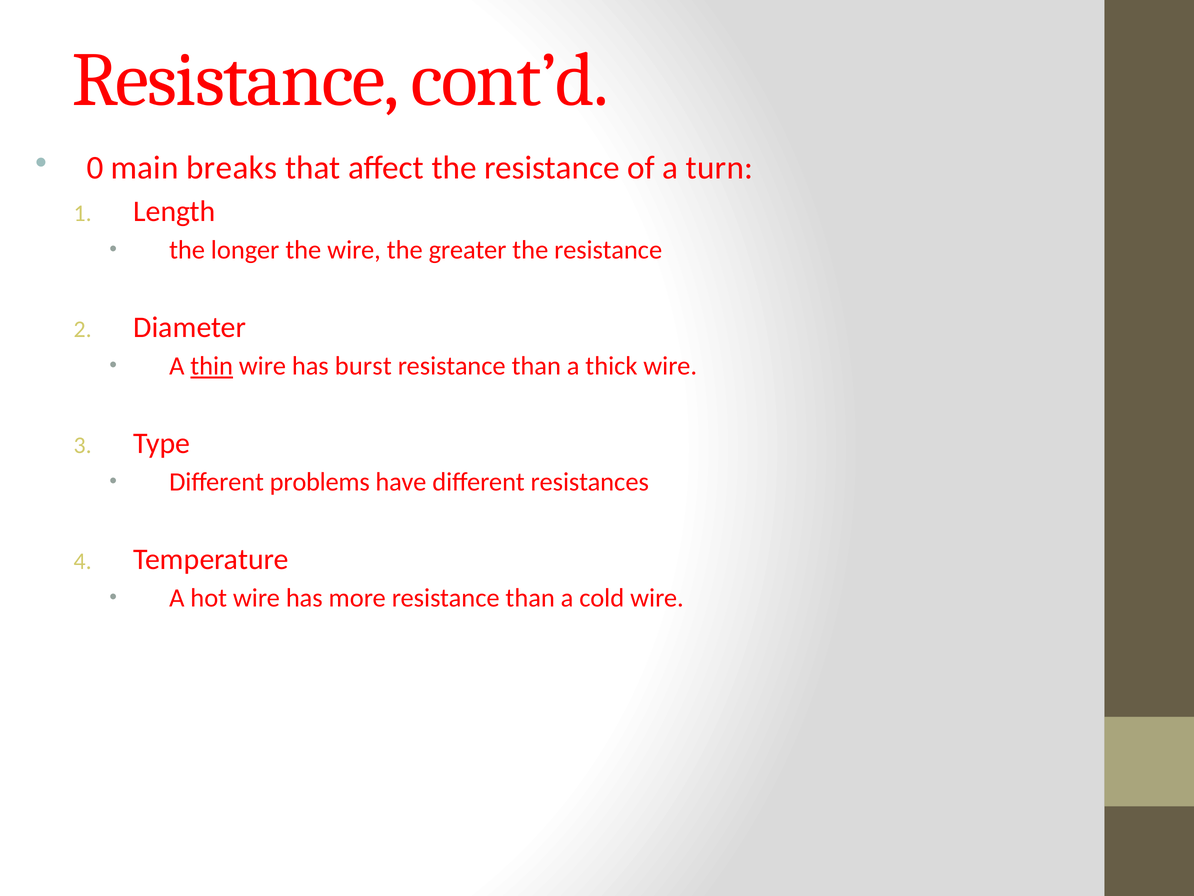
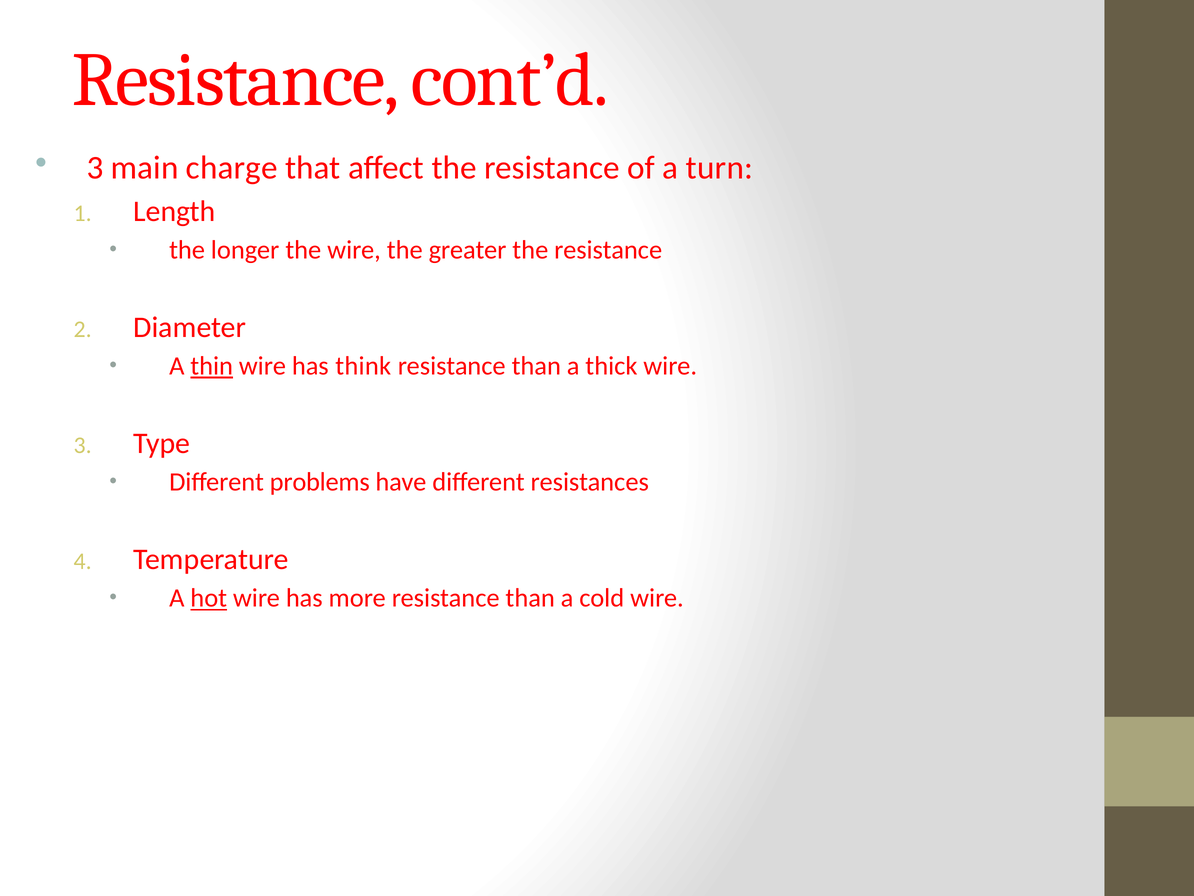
0: 0 -> 3 (95, 168)
breaks: breaks -> charge (232, 168)
burst: burst -> think (363, 366)
hot underline: none -> present (209, 598)
